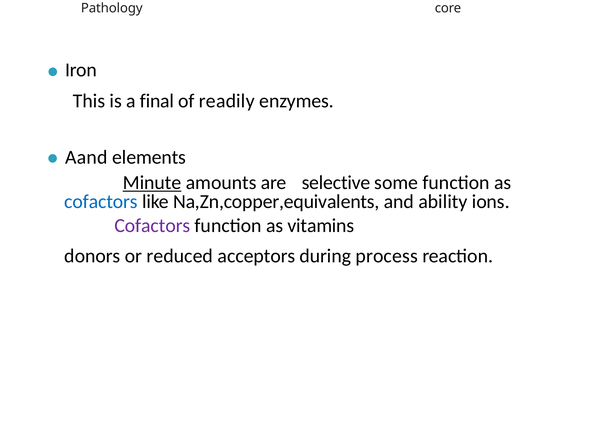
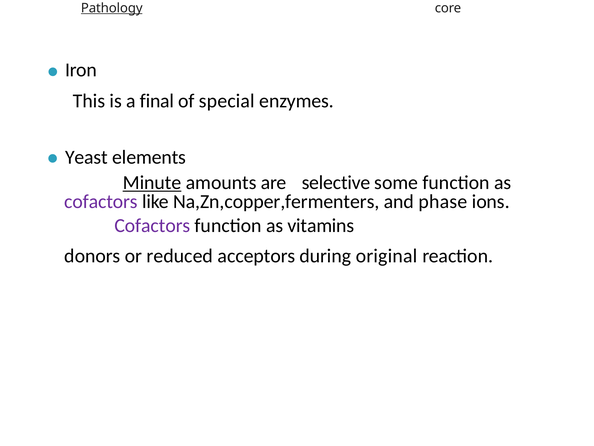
Pathology underline: none -> present (112, 8)
readily: readily -> special (227, 101)
Aand: Aand -> Yeast (86, 157)
cofactors colour: blue -> purple (101, 201)
Na,Zn,copper,equivalents: Na,Zn,copper,equivalents -> Na,Zn,copper,fermenters (276, 201)
ability: ability -> phase (443, 201)
process: process -> original (387, 256)
